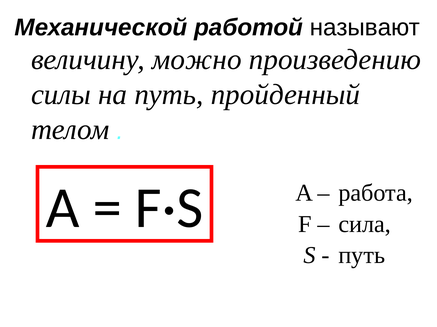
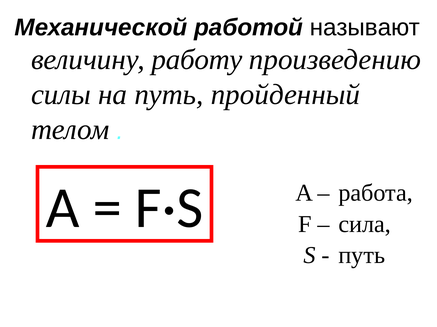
можно: можно -> работу (197, 60)
